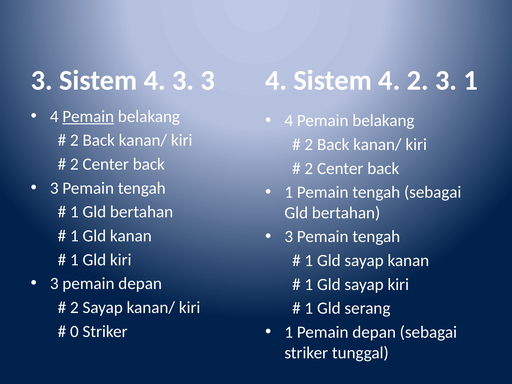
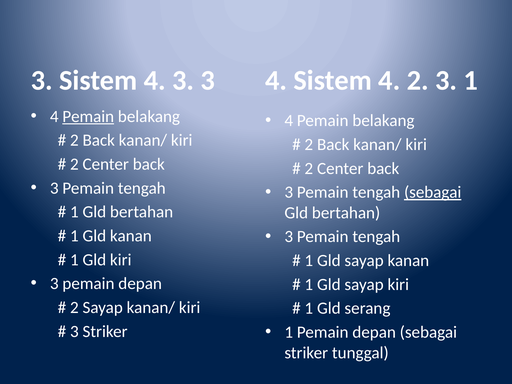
1: 1 -> 3 (289, 192)
sebagai underline: none -> present (433, 192)
0: 0 -> 3 (74, 331)
